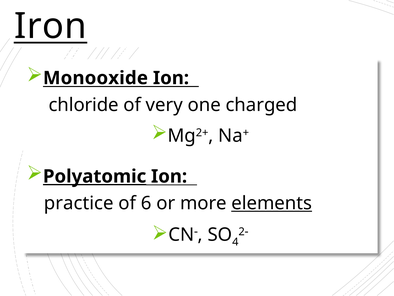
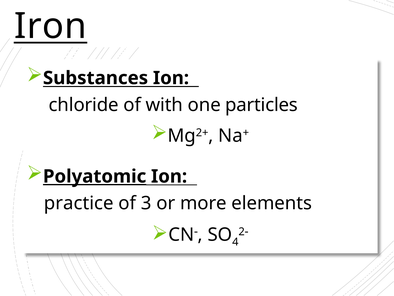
Monooxide: Monooxide -> Substances (96, 78)
very: very -> with (164, 105)
charged: charged -> particles (262, 105)
6: 6 -> 3 (146, 203)
elements underline: present -> none (272, 203)
